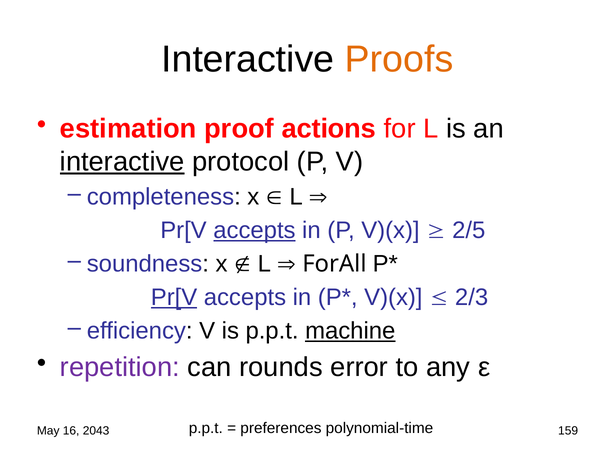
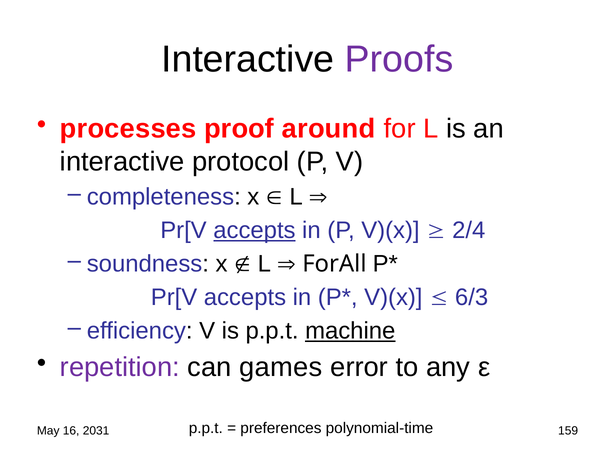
Proofs colour: orange -> purple (399, 60)
estimation: estimation -> processes (128, 129)
actions: actions -> around (329, 129)
interactive underline: present -> none (122, 162)
2/5: 2/5 -> 2/4 (469, 231)
Pr[V underline: present -> none (174, 298)
2/3: 2/3 -> 6/3 (472, 298)
rounds: rounds -> games (281, 368)
2043: 2043 -> 2031 (96, 431)
